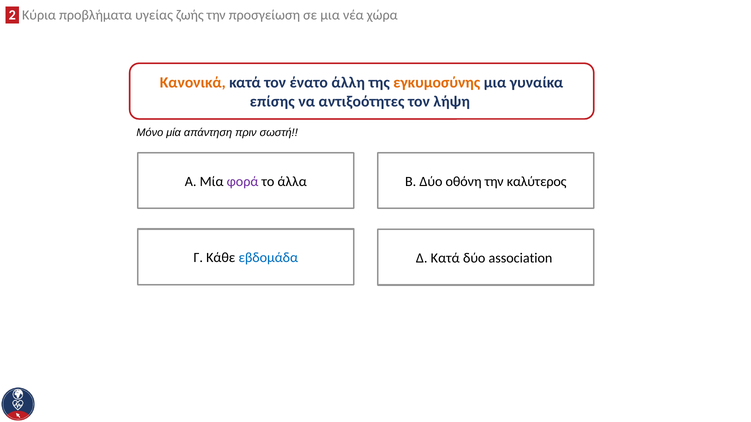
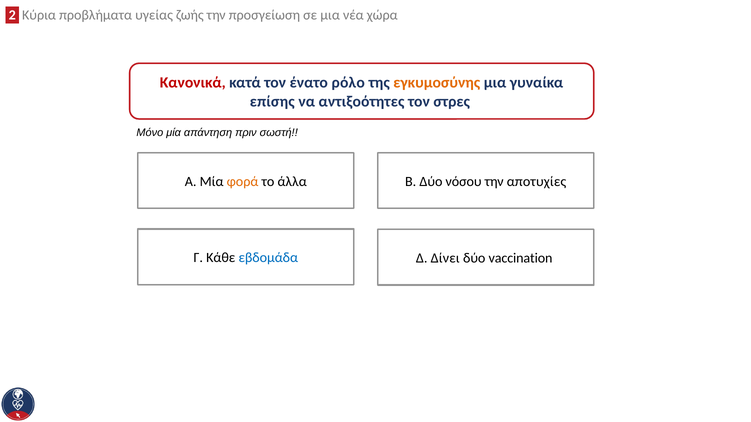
Κανονικά colour: orange -> red (193, 83)
άλλη: άλλη -> ρόλο (348, 83)
λήψη: λήψη -> στρες (452, 102)
φορά colour: purple -> orange (243, 182)
οθόνη: οθόνη -> νόσου (464, 182)
καλύτερος: καλύτερος -> αποτυχίες (537, 182)
Δ Κατά: Κατά -> Δίνει (445, 258)
association: association -> vaccination (521, 258)
